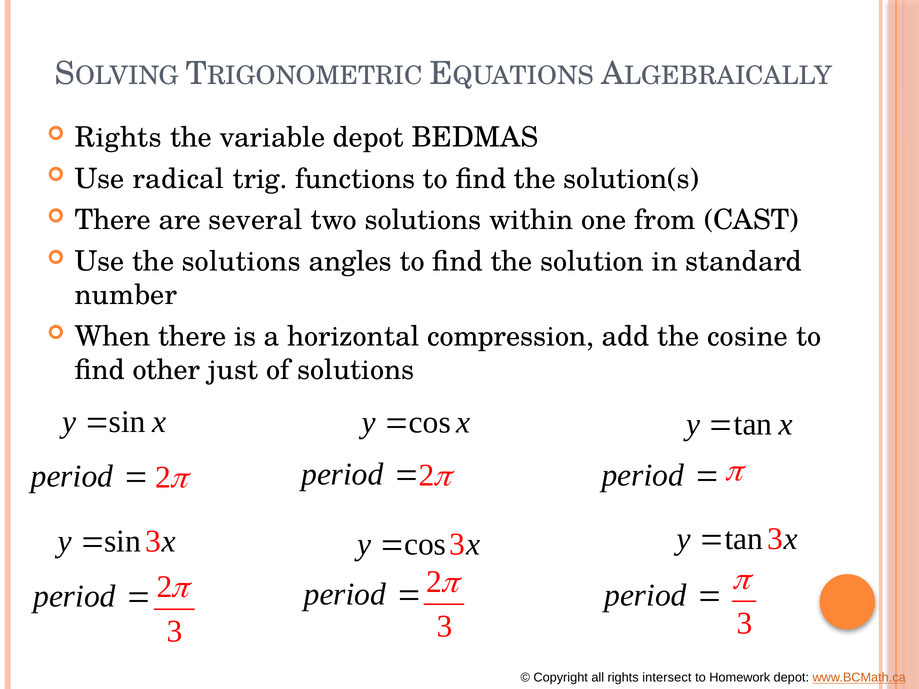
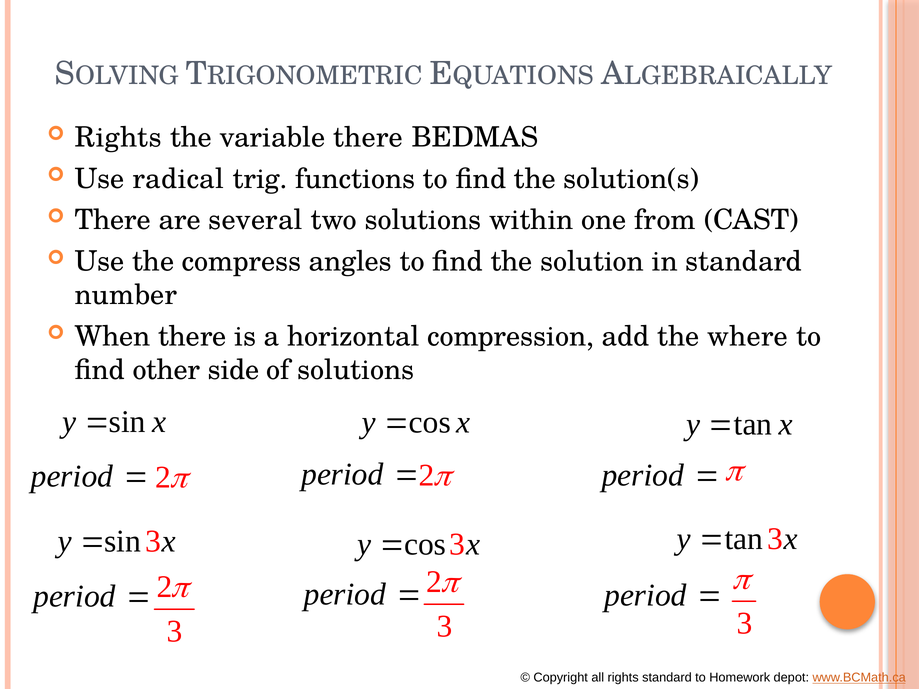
variable depot: depot -> there (368, 137)
the solutions: solutions -> compress (241, 262)
cosine: cosine -> where (748, 337)
just: just -> side (234, 370)
rights intersect: intersect -> standard (667, 678)
